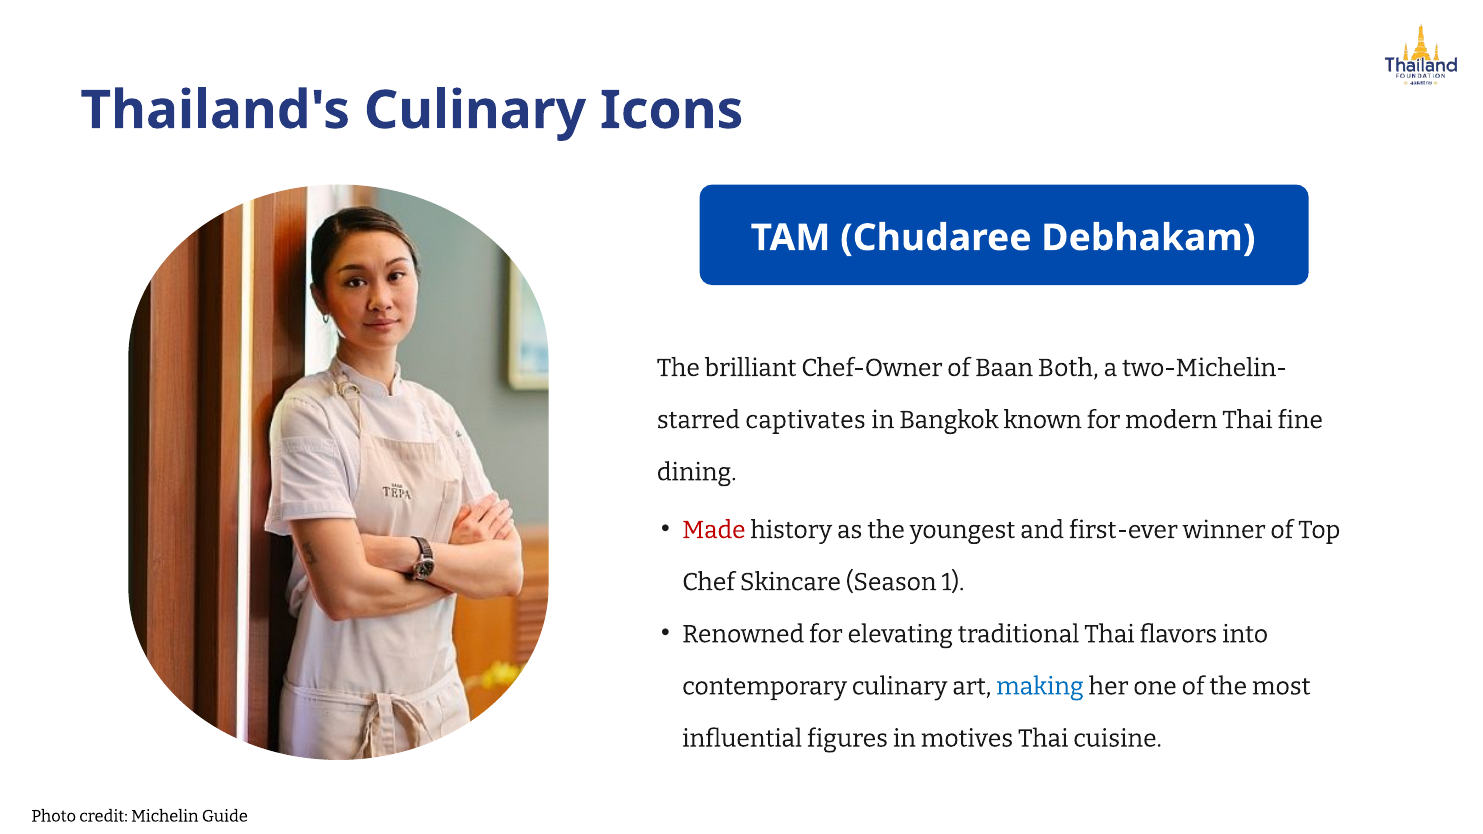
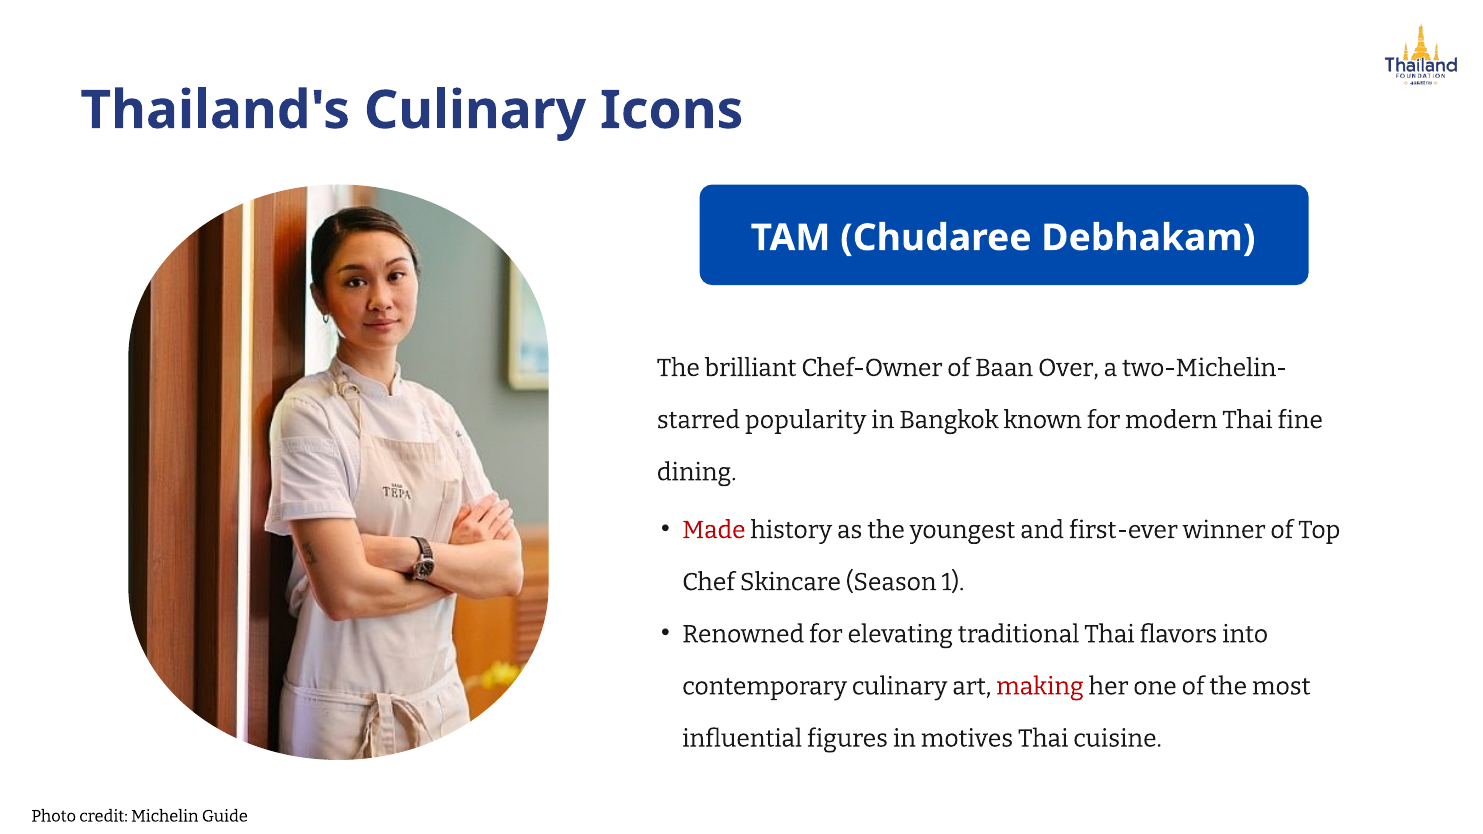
Both: Both -> Over (1068, 368)
captivates: captivates -> popularity (806, 420)
making colour: blue -> red (1040, 686)
